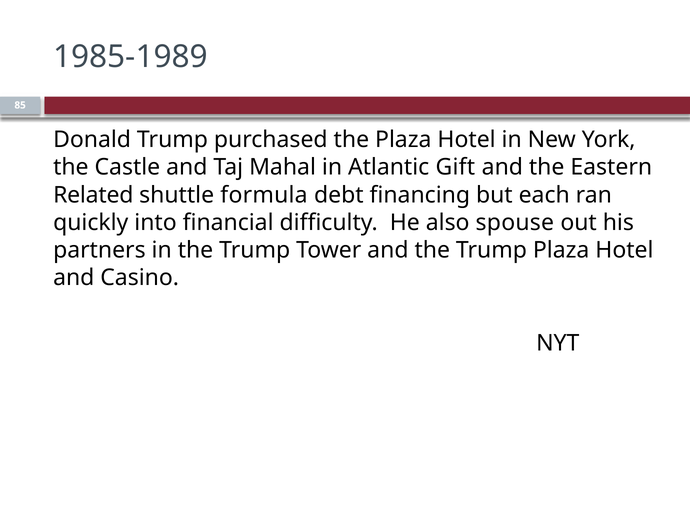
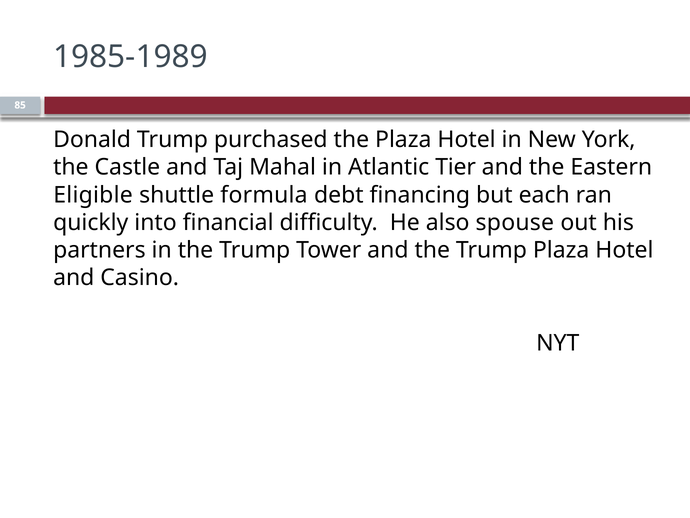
Gift: Gift -> Tier (456, 167)
Related: Related -> Eligible (93, 195)
